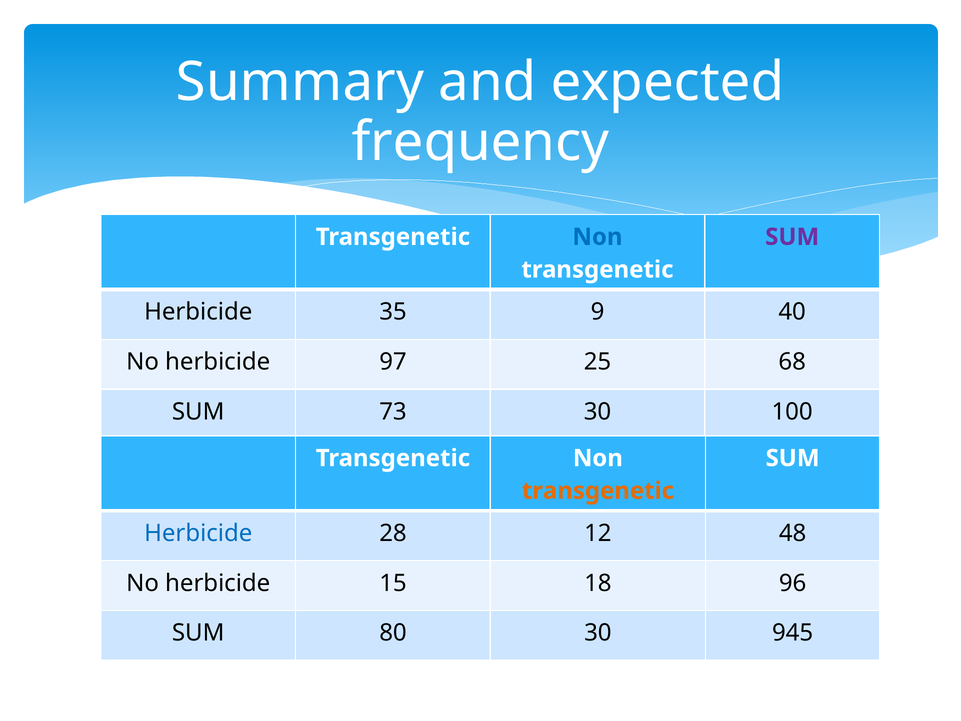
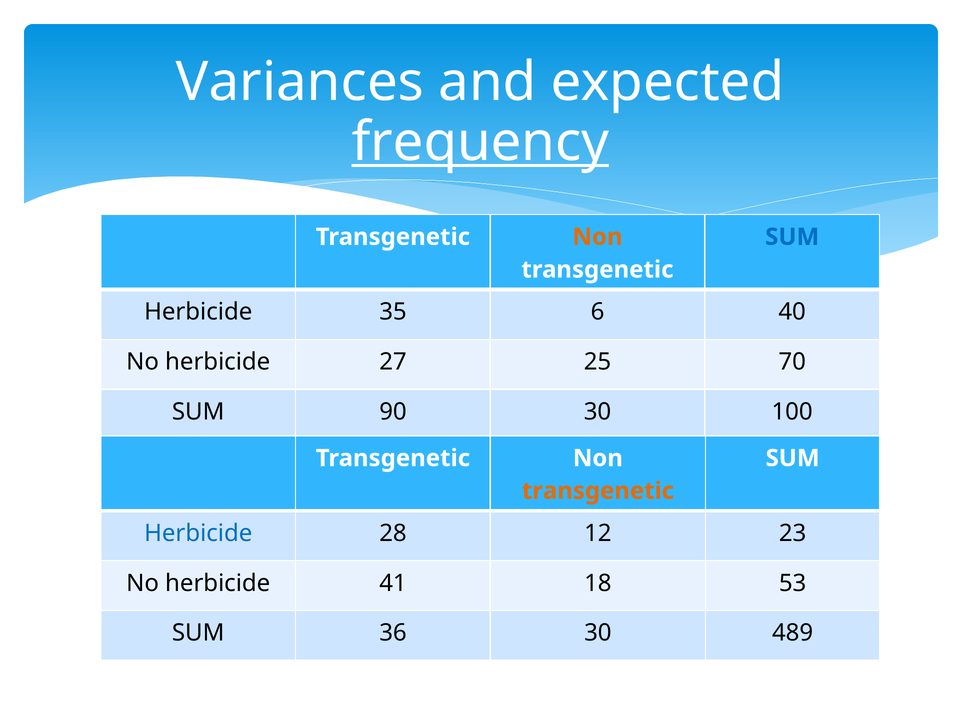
Summary: Summary -> Variances (300, 82)
frequency underline: none -> present (480, 142)
Non colour: blue -> orange (597, 237)
SUM colour: purple -> blue (792, 237)
9: 9 -> 6 (598, 312)
97: 97 -> 27 (393, 362)
68: 68 -> 70 (792, 362)
73: 73 -> 90 (393, 412)
48: 48 -> 23 (793, 533)
15: 15 -> 41 (393, 583)
96: 96 -> 53 (793, 583)
80: 80 -> 36 (393, 633)
945: 945 -> 489 (793, 633)
